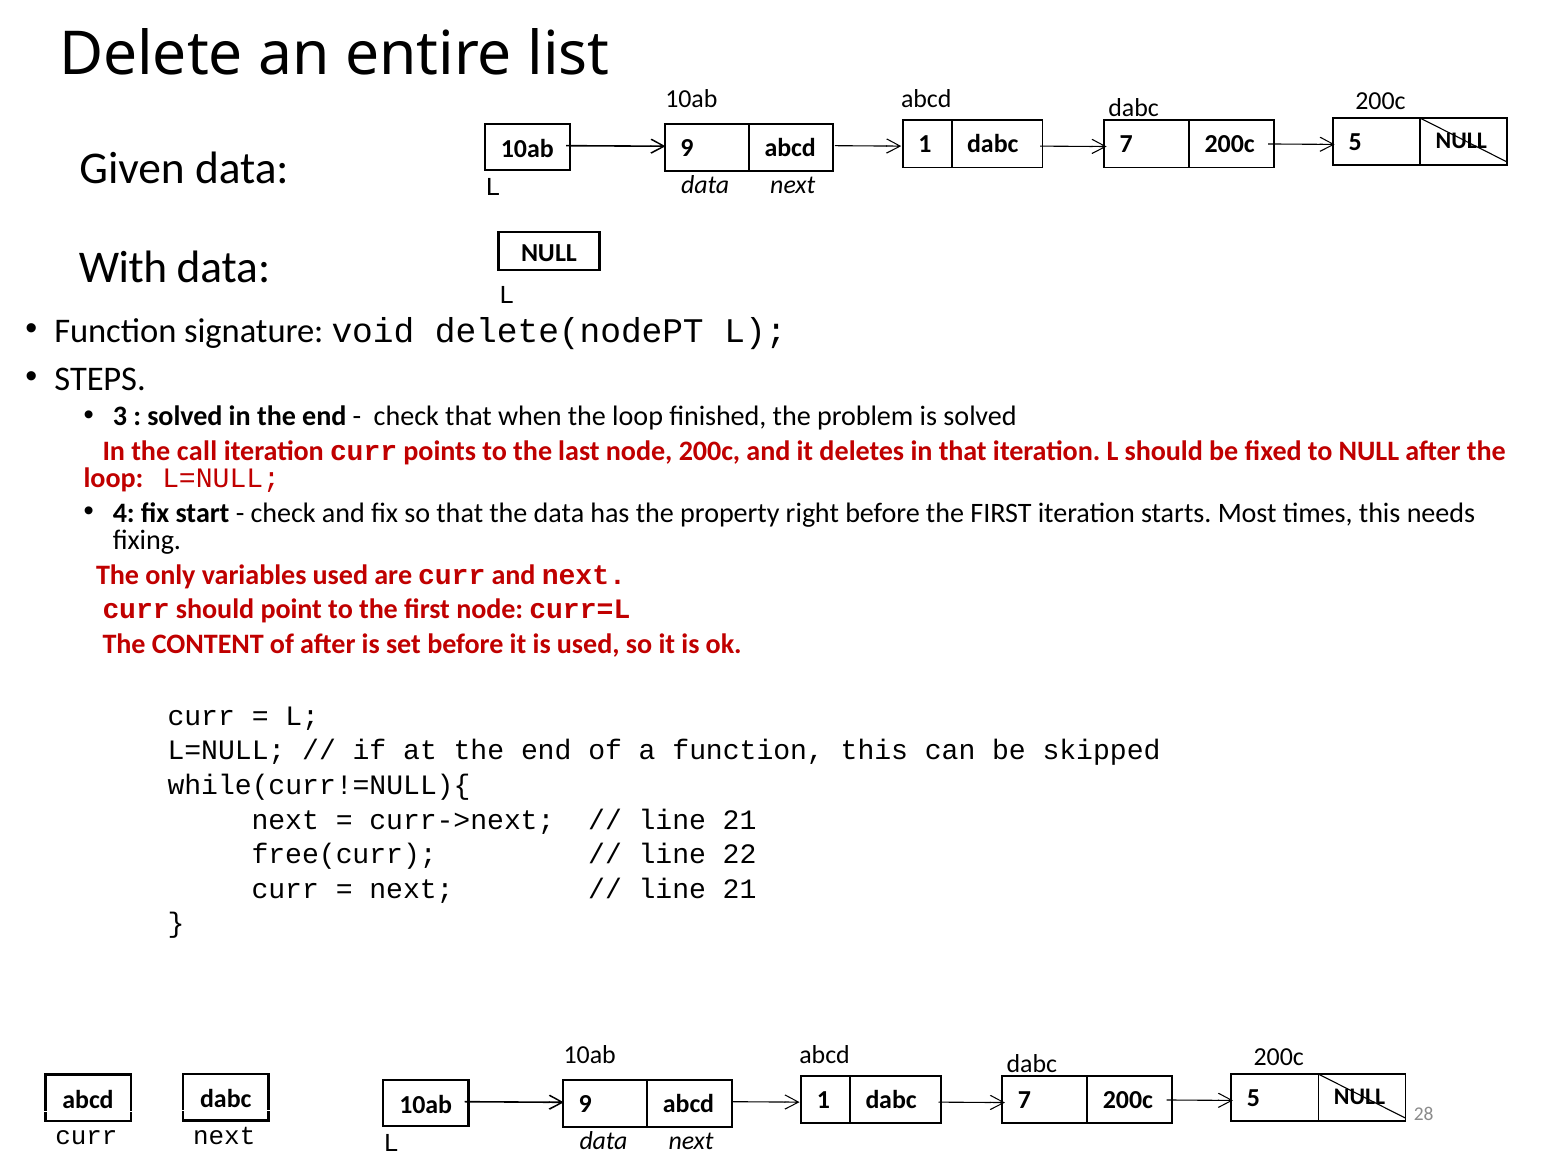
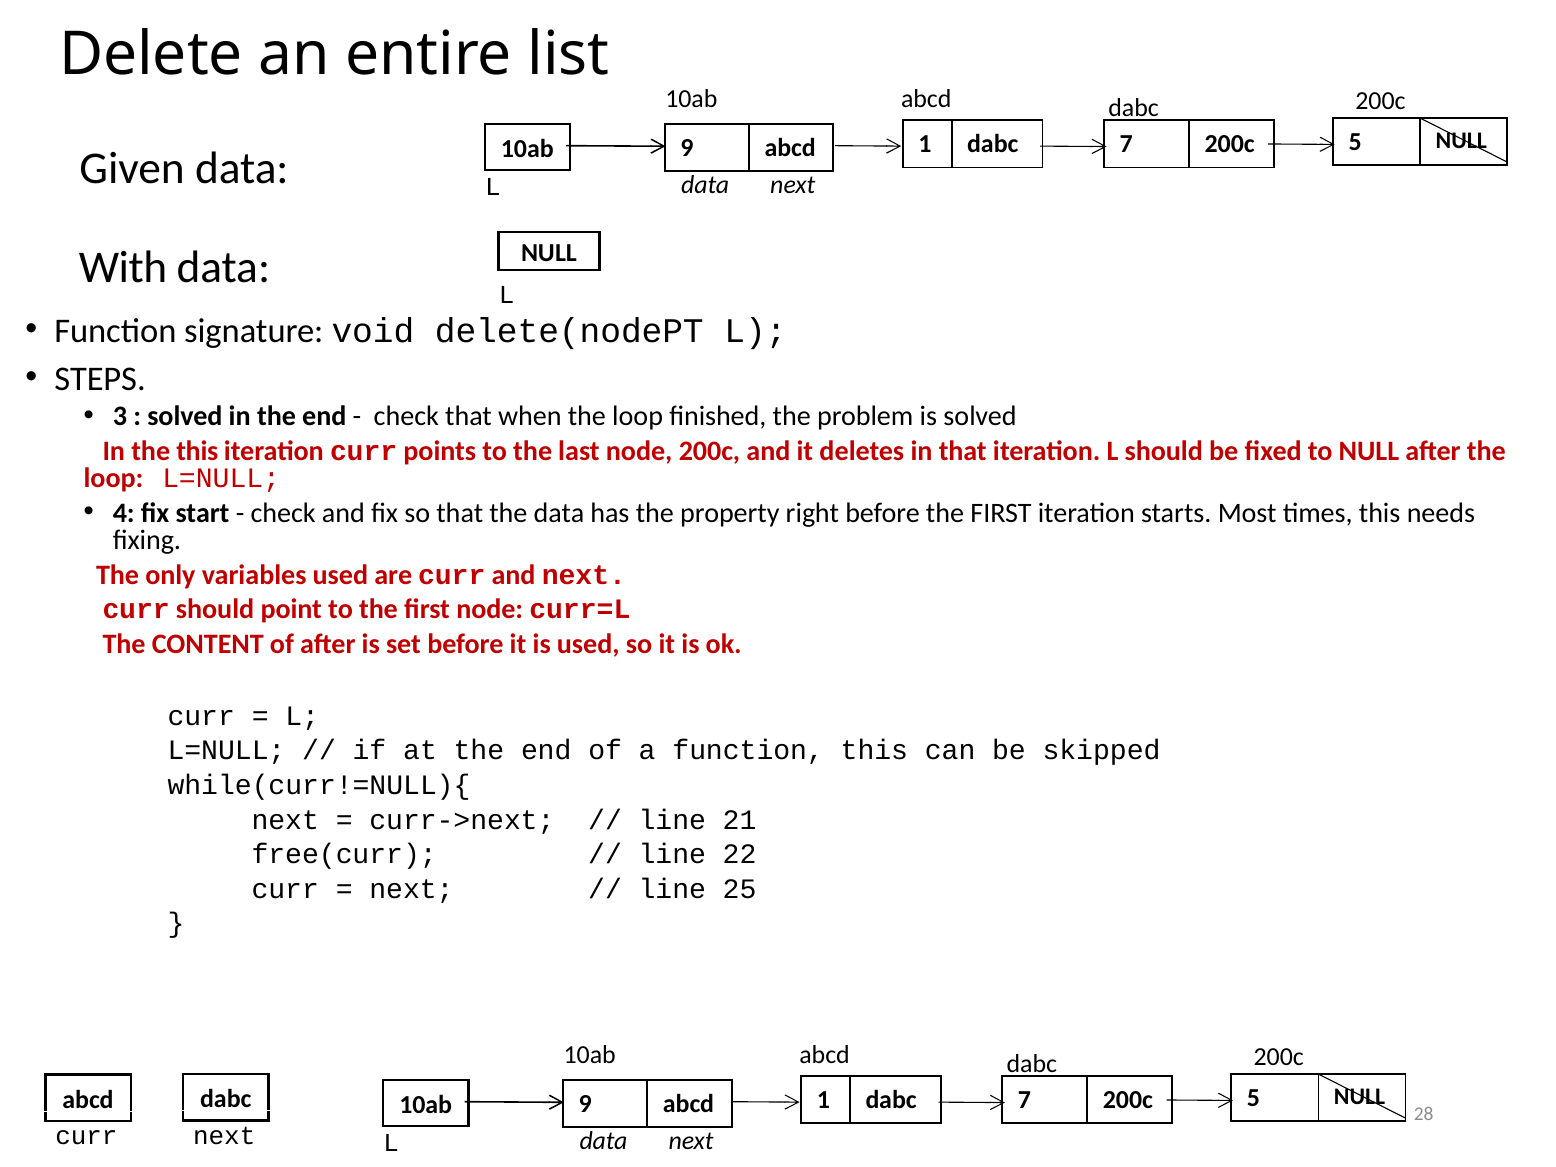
the call: call -> this (197, 451)
21: 21 -> 25 (740, 889)
